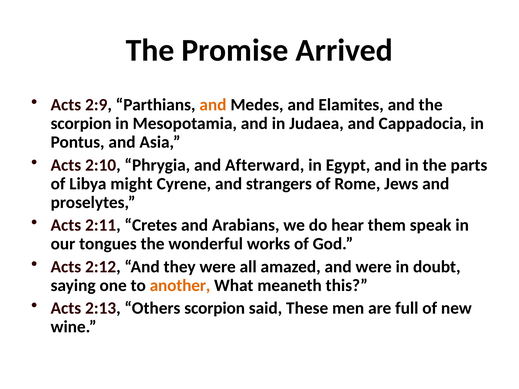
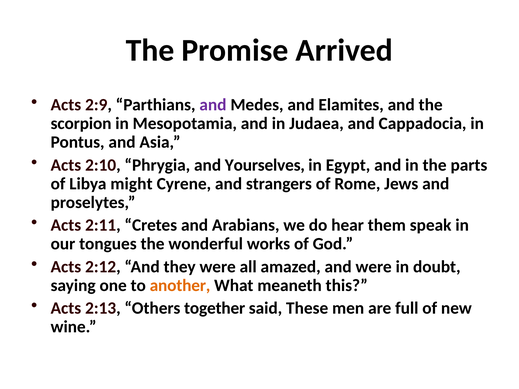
and colour: orange -> purple (213, 105)
Afterward: Afterward -> Yourselves (265, 165)
Others scorpion: scorpion -> together (215, 308)
